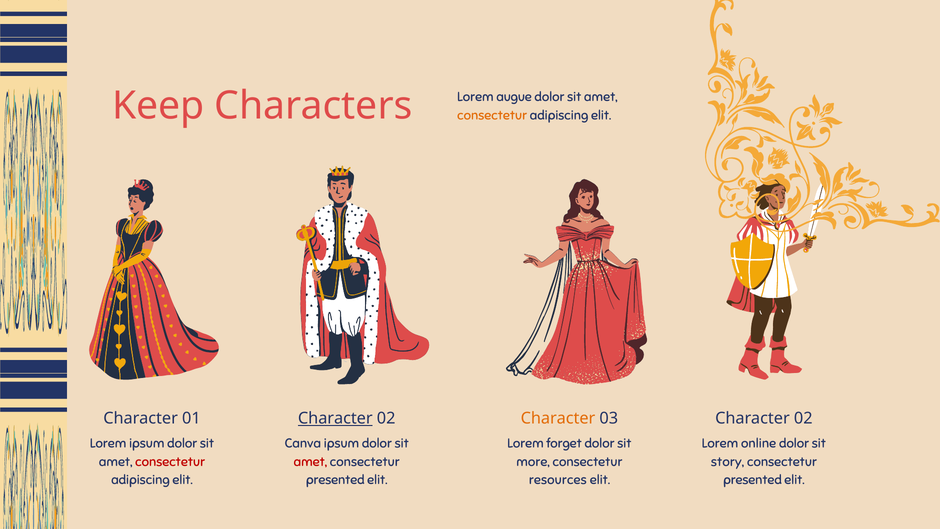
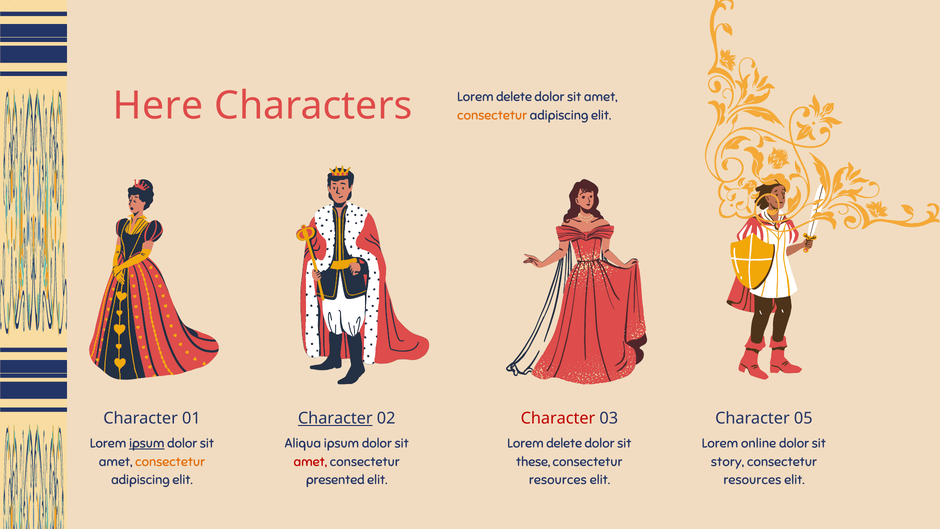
augue: augue -> delete (514, 97)
Keep: Keep -> Here (158, 106)
Character colour: orange -> red (558, 418)
02: 02 -> 05 (803, 418)
ipsum underline: none -> present (147, 443)
Canva: Canva -> Aliqua (303, 443)
forget: forget -> delete (564, 443)
consectetur colour: red -> orange (170, 462)
more: more -> these (533, 462)
presented: presented -> resources (752, 480)
